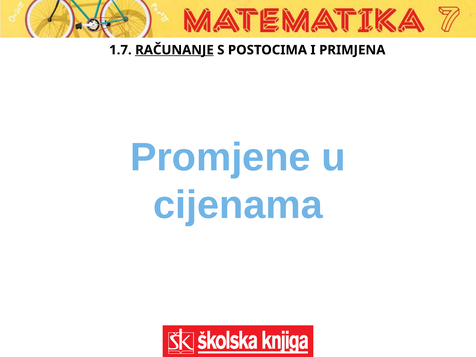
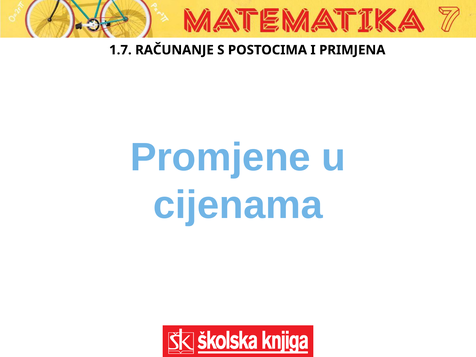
RAČUNANJE underline: present -> none (174, 50)
